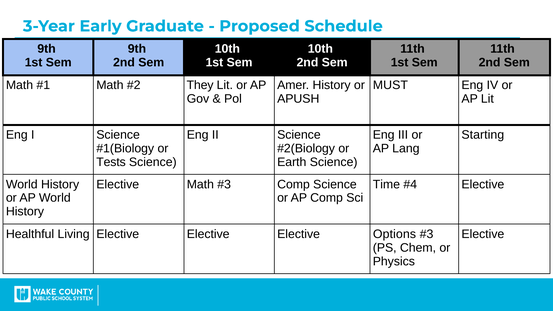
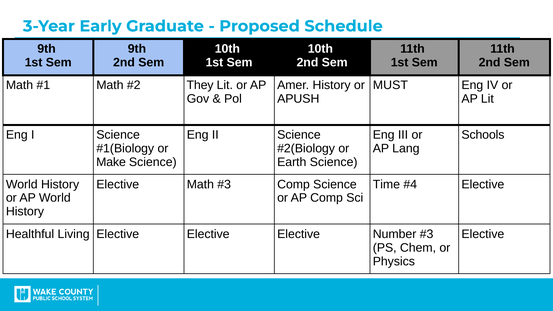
Starting: Starting -> Schools (483, 135)
Tests: Tests -> Make (111, 162)
Options: Options -> Number (395, 234)
